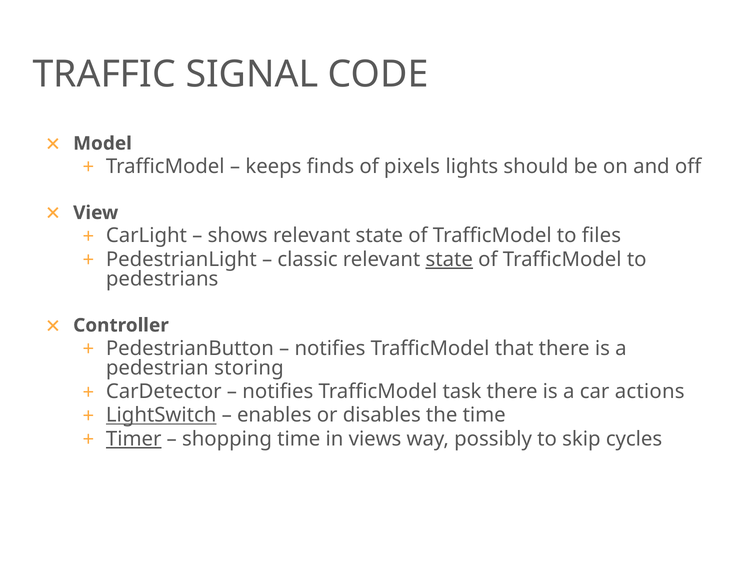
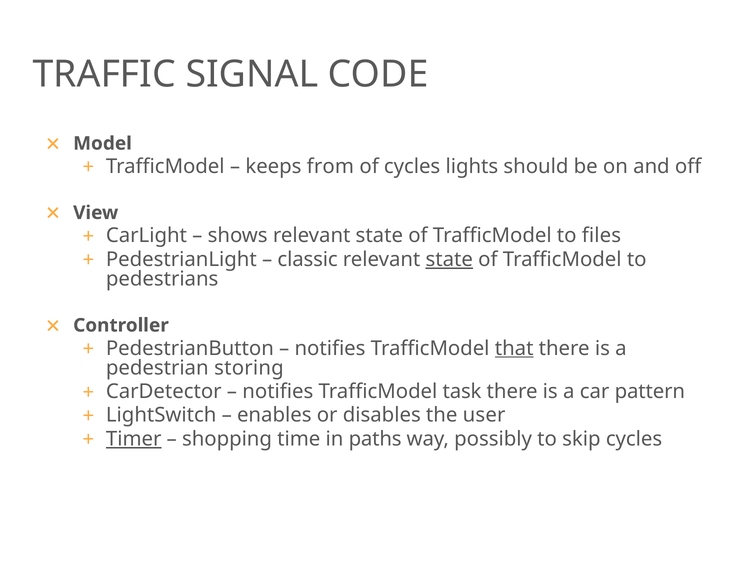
finds: finds -> from (330, 166)
of pixels: pixels -> cycles (412, 166)
that underline: none -> present (514, 348)
actions: actions -> pattern (650, 391)
LightSwitch underline: present -> none (161, 415)
the time: time -> user (484, 415)
views: views -> paths (375, 439)
